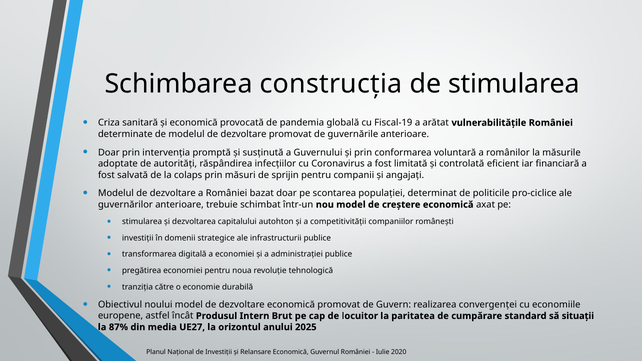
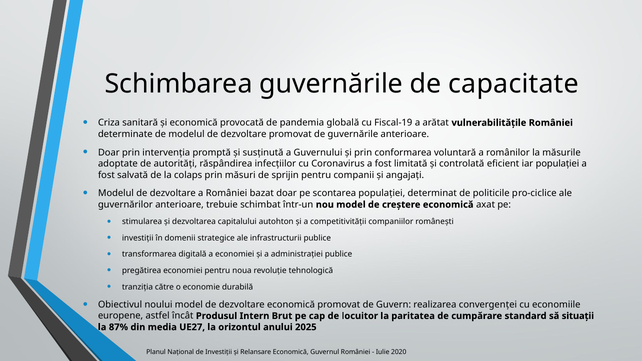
Schimbarea construcția: construcția -> guvernările (331, 84)
de stimularea: stimularea -> capacitate (514, 84)
iar financiară: financiară -> populației (557, 164)
